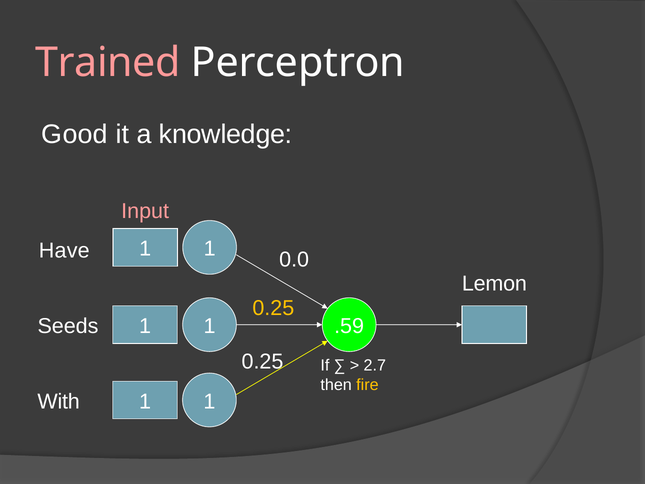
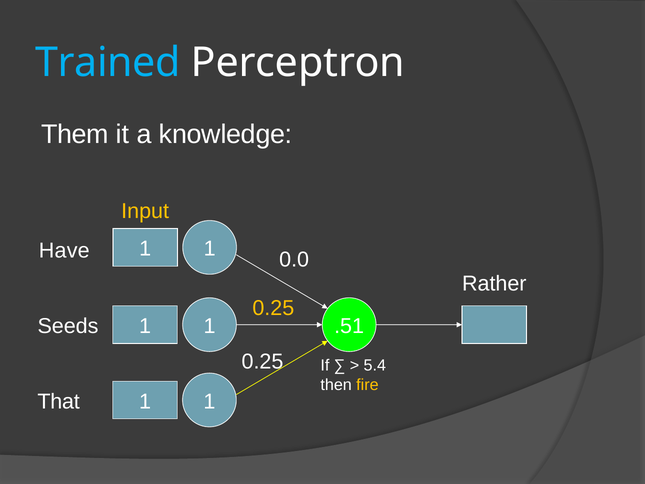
Trained colour: pink -> light blue (108, 63)
Good: Good -> Them (75, 134)
Input colour: pink -> yellow (145, 211)
Lemon: Lemon -> Rather (494, 284)
.59: .59 -> .51 (349, 326)
2.7: 2.7 -> 5.4 (375, 365)
With: With -> That (59, 401)
